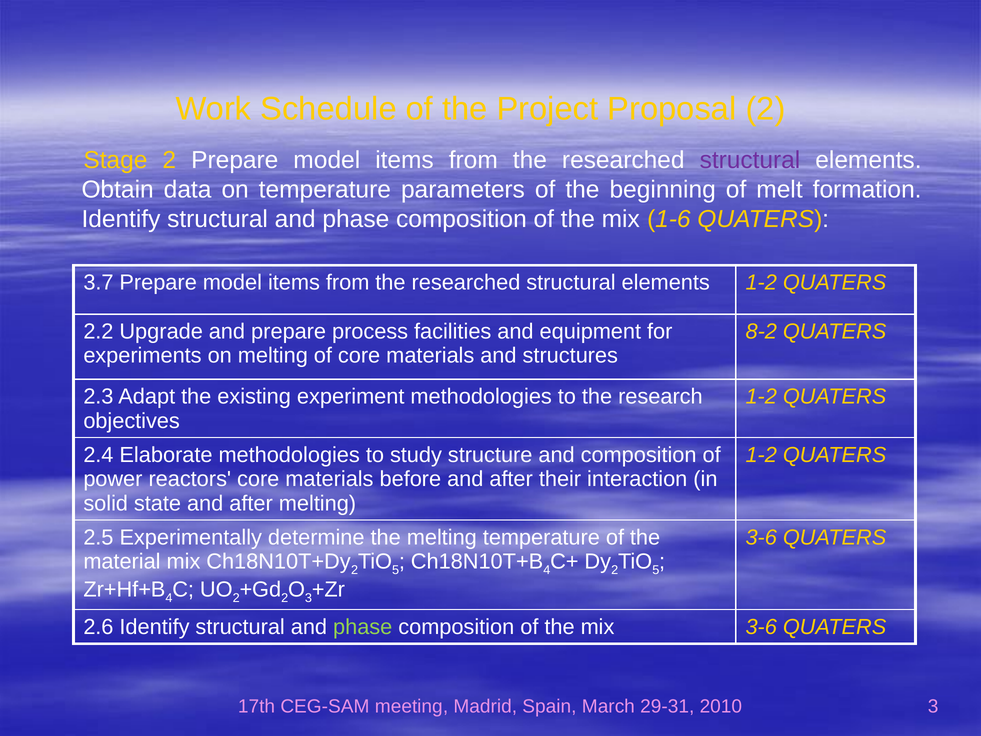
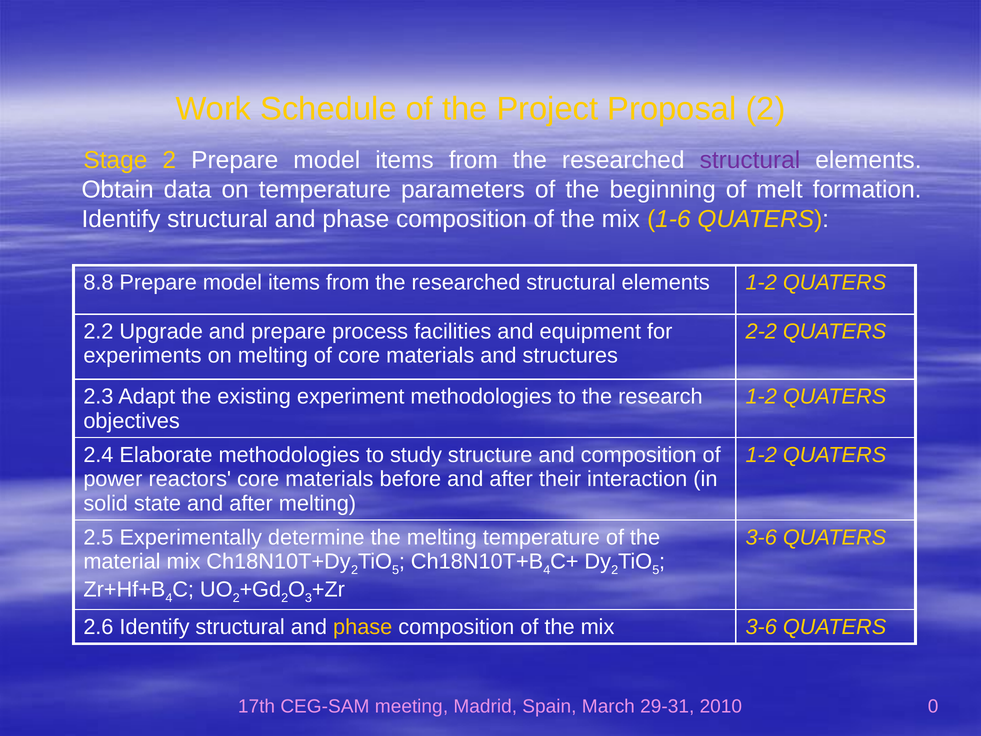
3.7: 3.7 -> 8.8 (98, 282)
8-2: 8-2 -> 2-2 (761, 331)
phase colour: light green -> yellow (363, 627)
2010 3: 3 -> 0 (933, 706)
